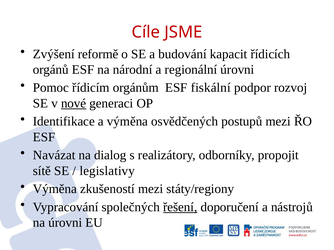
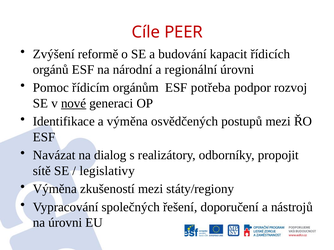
JSME: JSME -> PEER (184, 32)
fiskální: fiskální -> potřeba (211, 88)
řešení underline: present -> none (180, 207)
